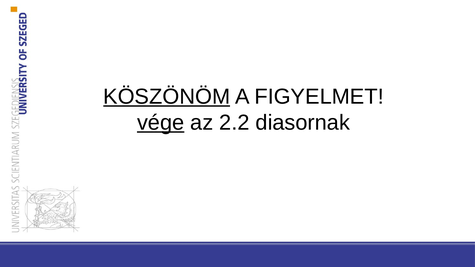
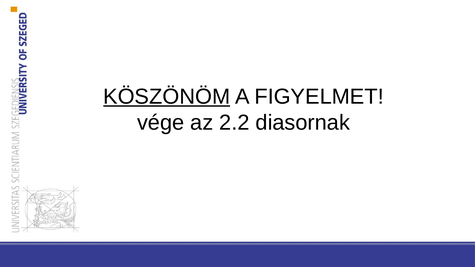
vége underline: present -> none (161, 123)
